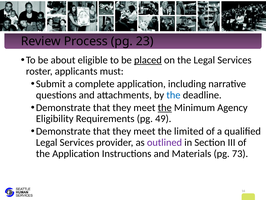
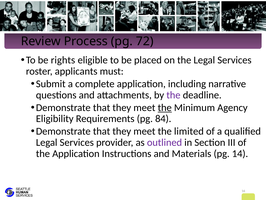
23: 23 -> 72 (145, 41)
about: about -> rights (63, 60)
placed underline: present -> none (148, 60)
the colour: blue -> purple (173, 95)
49: 49 -> 84 (163, 118)
73: 73 -> 14 (240, 153)
